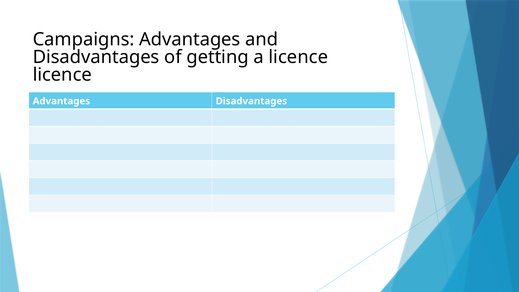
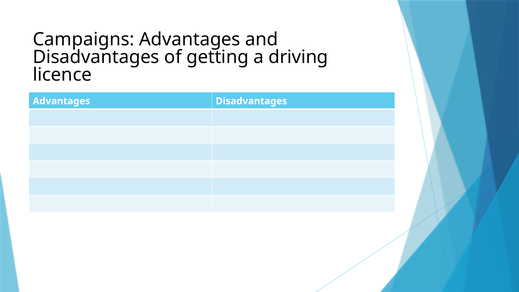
a licence: licence -> driving (298, 57)
